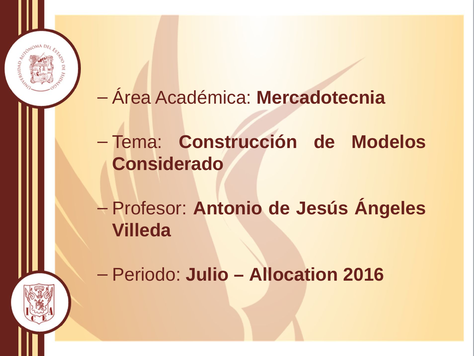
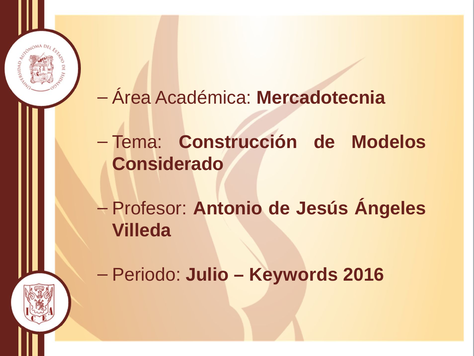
Allocation: Allocation -> Keywords (294, 274)
